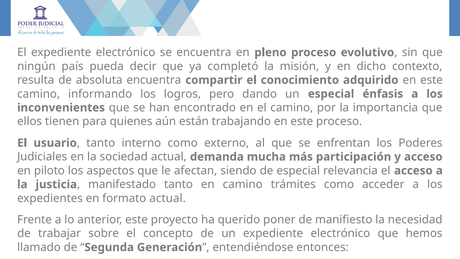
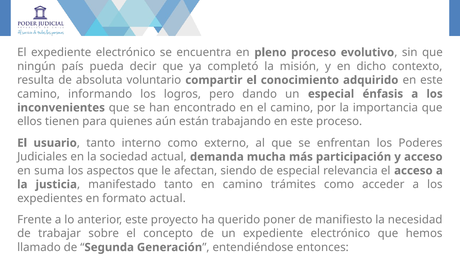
absoluta encuentra: encuentra -> voluntario (154, 80)
piloto: piloto -> suma (49, 170)
